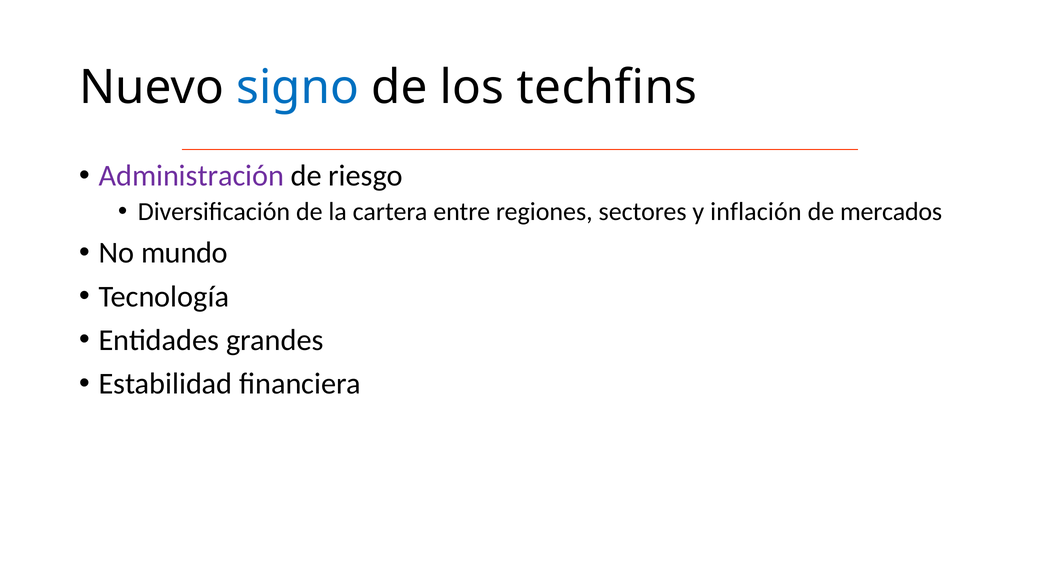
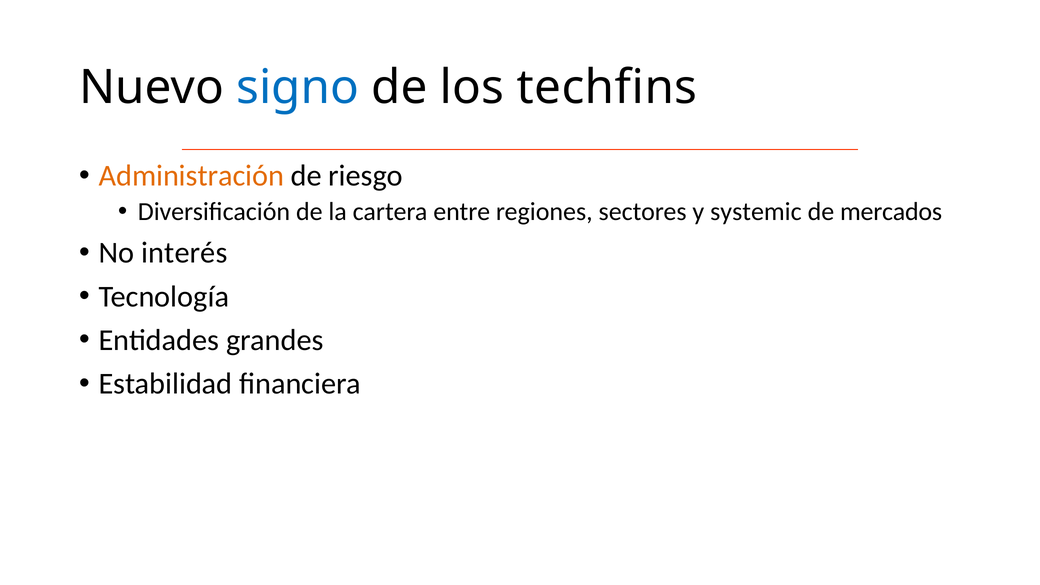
Administración colour: purple -> orange (191, 176)
inflación: inflación -> systemic (756, 212)
mundo: mundo -> interés (184, 253)
